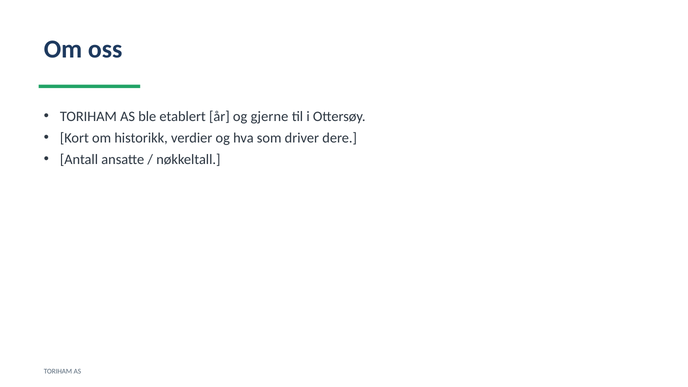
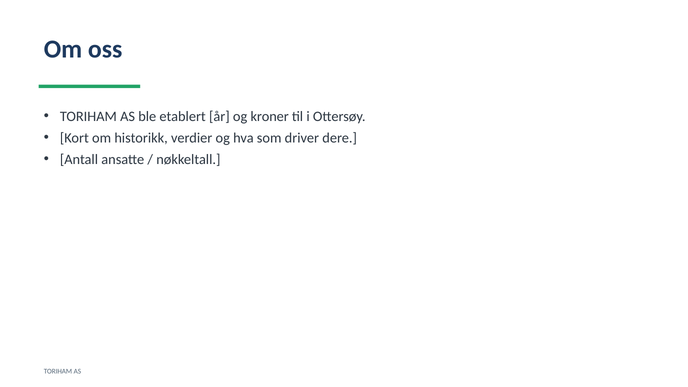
gjerne: gjerne -> kroner (270, 117)
